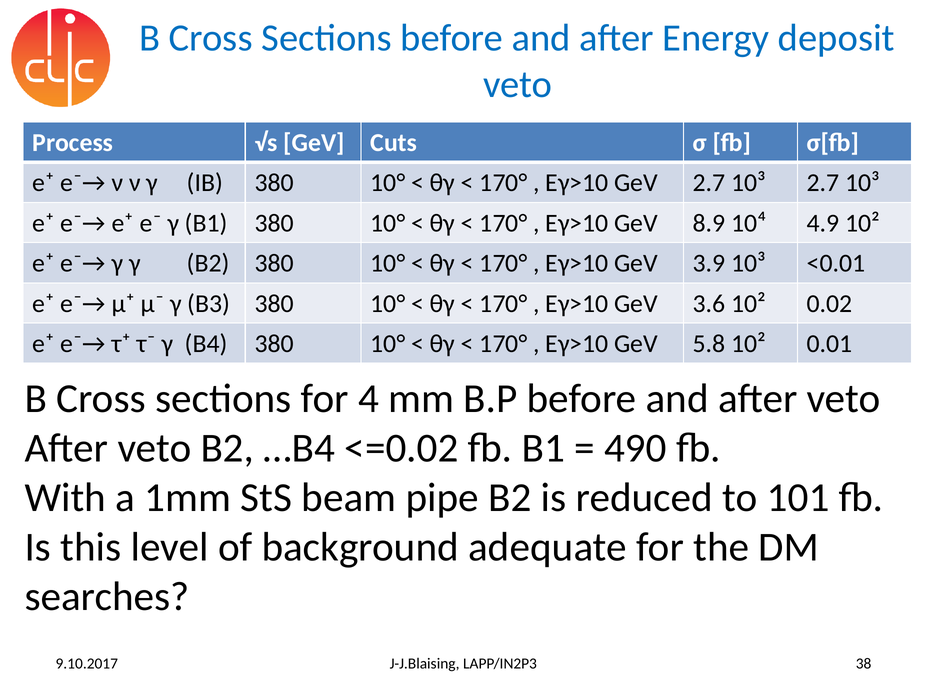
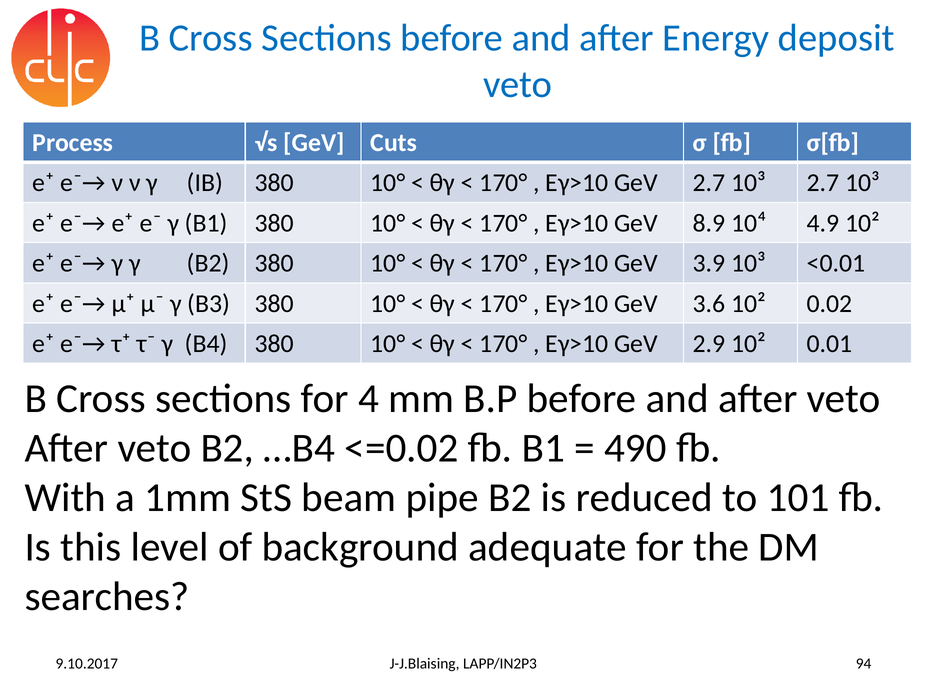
5.8: 5.8 -> 2.9 (709, 344)
38: 38 -> 94 (864, 664)
